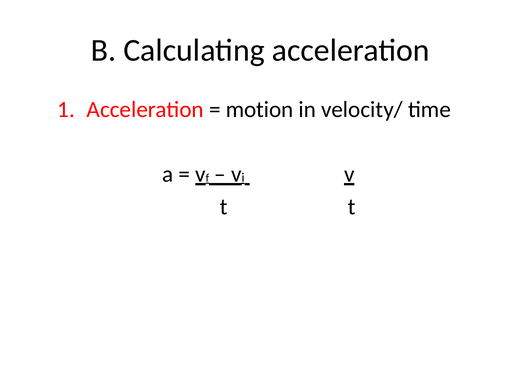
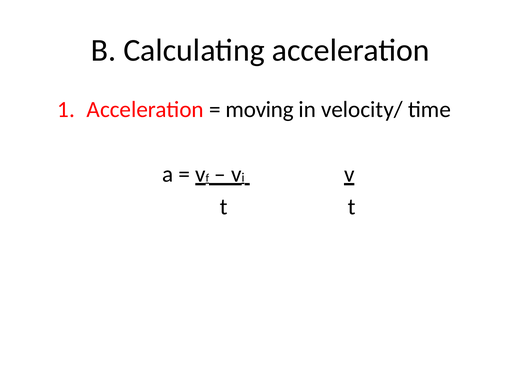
motion: motion -> moving (260, 109)
